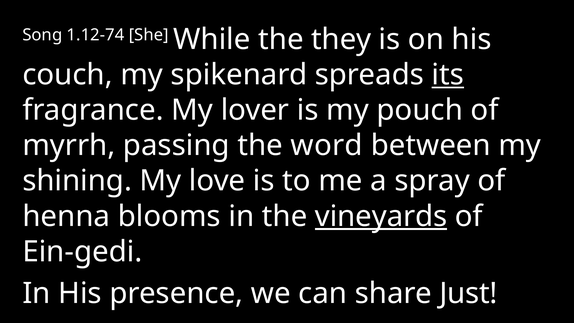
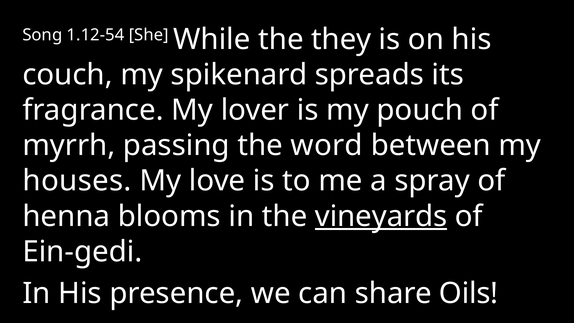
1.12-74: 1.12-74 -> 1.12-54 (95, 35)
its underline: present -> none (448, 75)
shining: shining -> houses (77, 181)
Just: Just -> Oils (469, 293)
